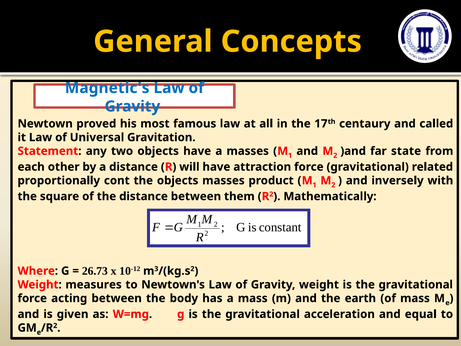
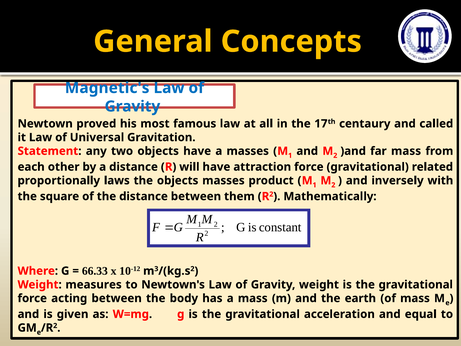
far state: state -> mass (406, 151)
cont: cont -> laws (117, 180)
26.73: 26.73 -> 66.33 (95, 271)
